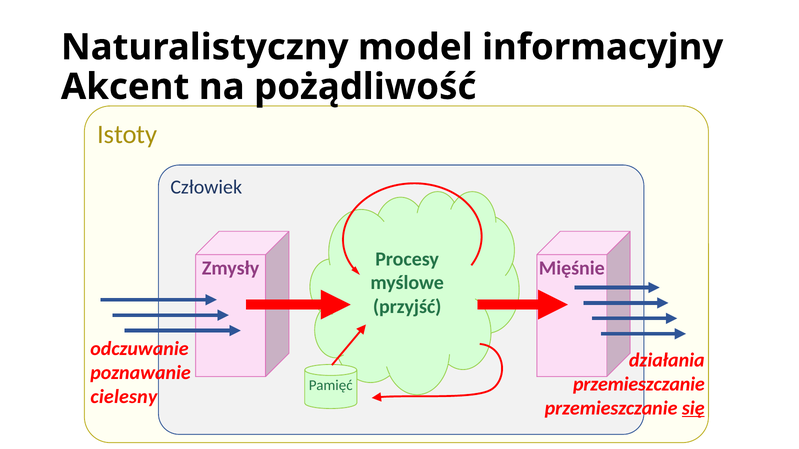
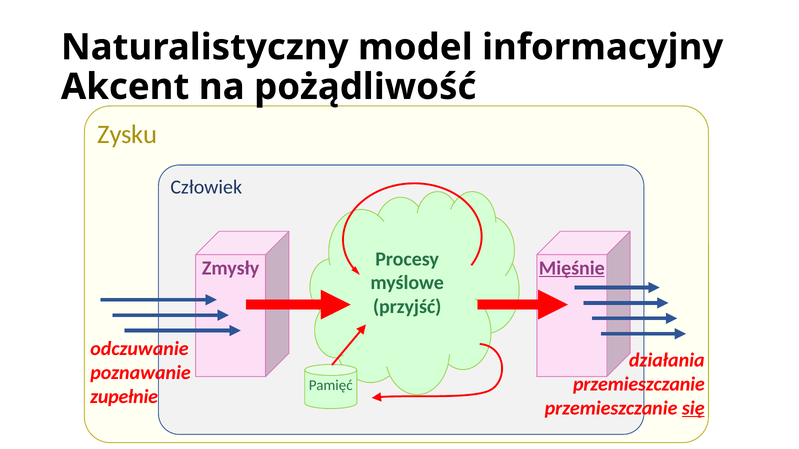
Istoty: Istoty -> Zysku (127, 134)
Mięśnie underline: none -> present (572, 268)
cielesny: cielesny -> zupełnie (124, 397)
